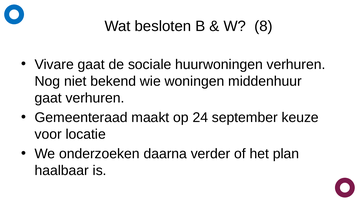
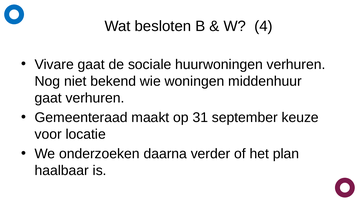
8: 8 -> 4 (263, 26)
24: 24 -> 31 (200, 117)
